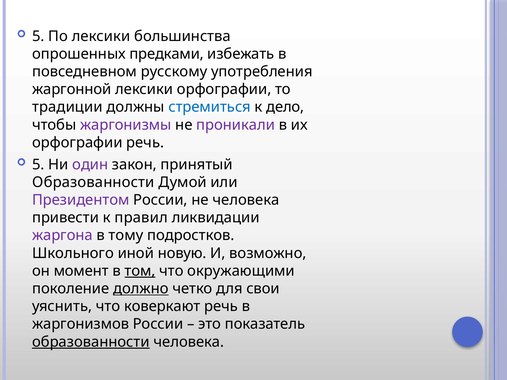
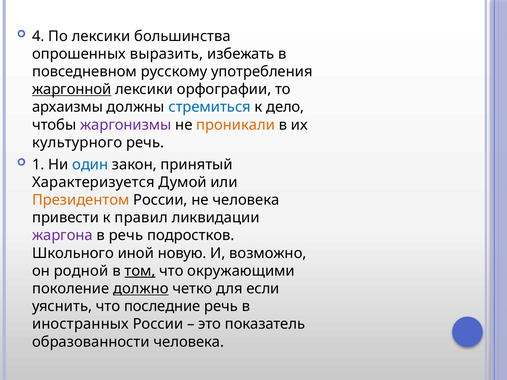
5: 5 -> 4 (38, 36)
предками: предками -> выразить (166, 54)
жаргонной underline: none -> present (72, 89)
традиции: традиции -> архаизмы (68, 107)
проникали colour: purple -> orange (236, 125)
орфографии: орфографии -> культурного (77, 143)
5: 5 -> 1 (38, 165)
один colour: purple -> blue (90, 165)
Образованности: Образованности -> Характеризуется (93, 182)
Президентом colour: purple -> orange (81, 200)
в тому: тому -> речь (126, 236)
момент: момент -> родной (81, 271)
свои: свои -> если (263, 289)
коверкают: коверкают -> последние (162, 307)
жаргонизмов: жаргонизмов -> иностранных (80, 324)
образованности underline: present -> none (91, 342)
